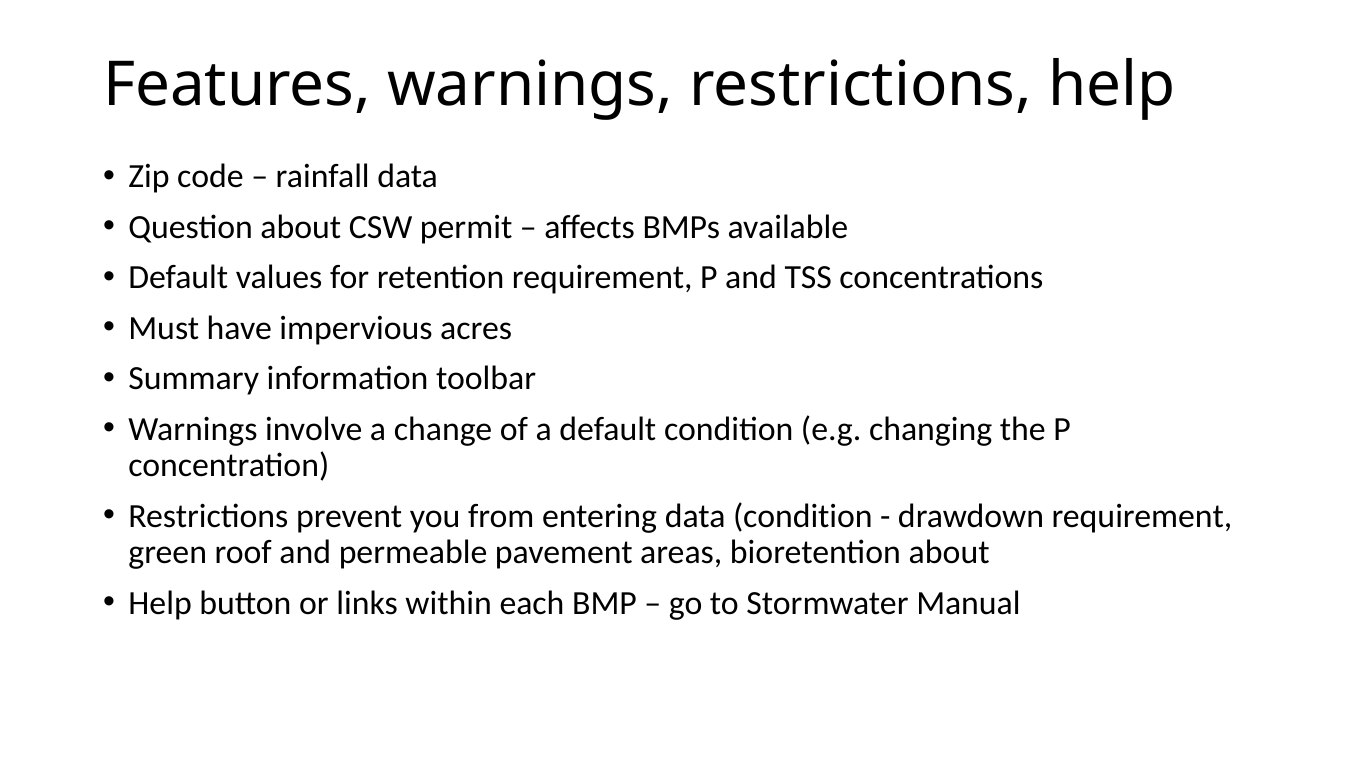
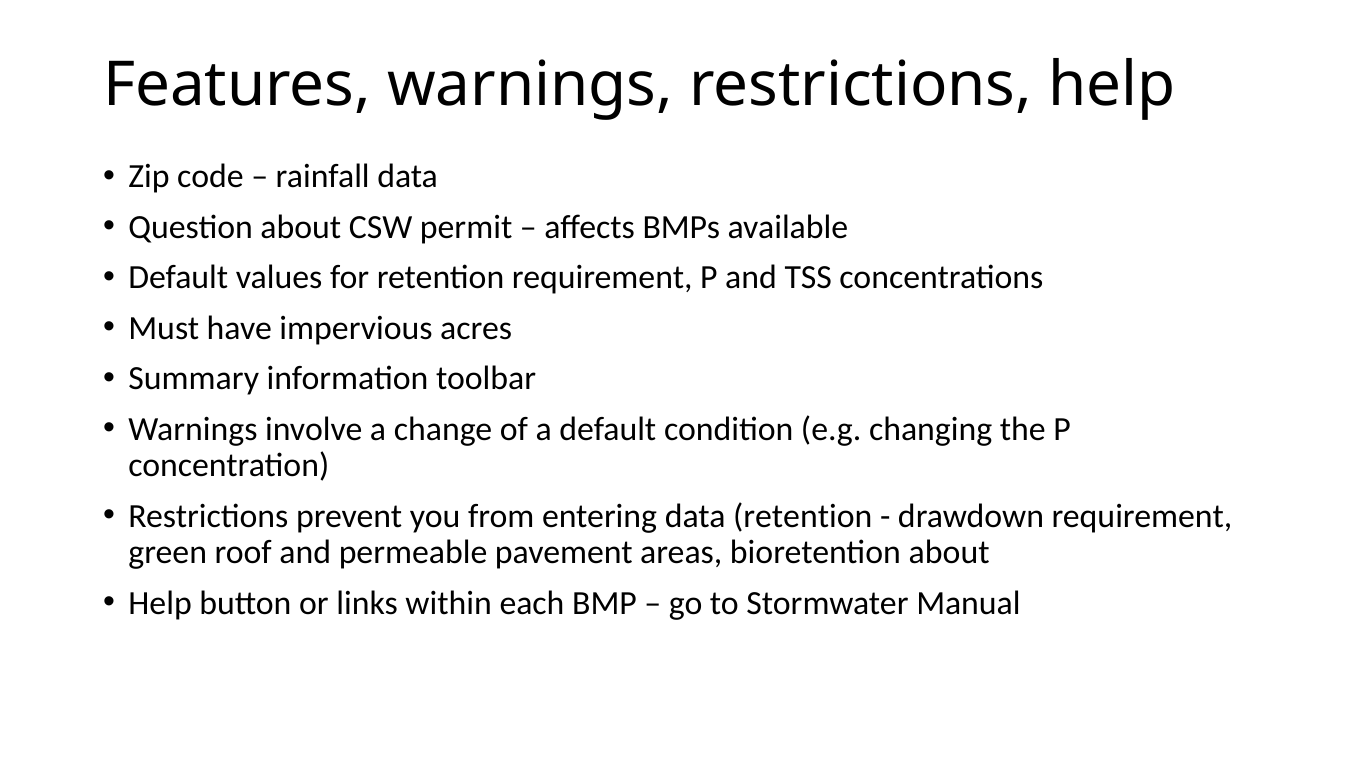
data condition: condition -> retention (803, 517)
